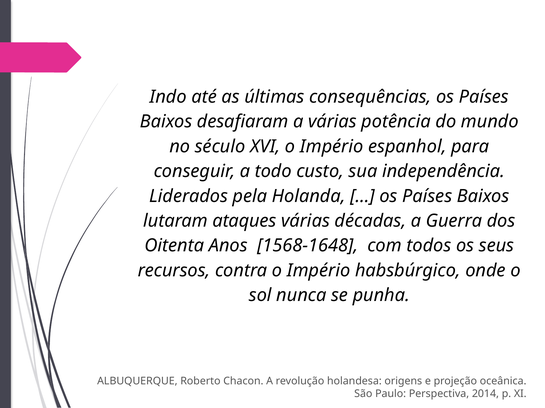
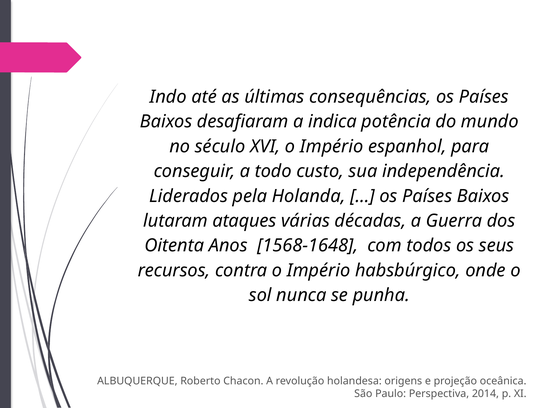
a várias: várias -> indica (332, 122)
